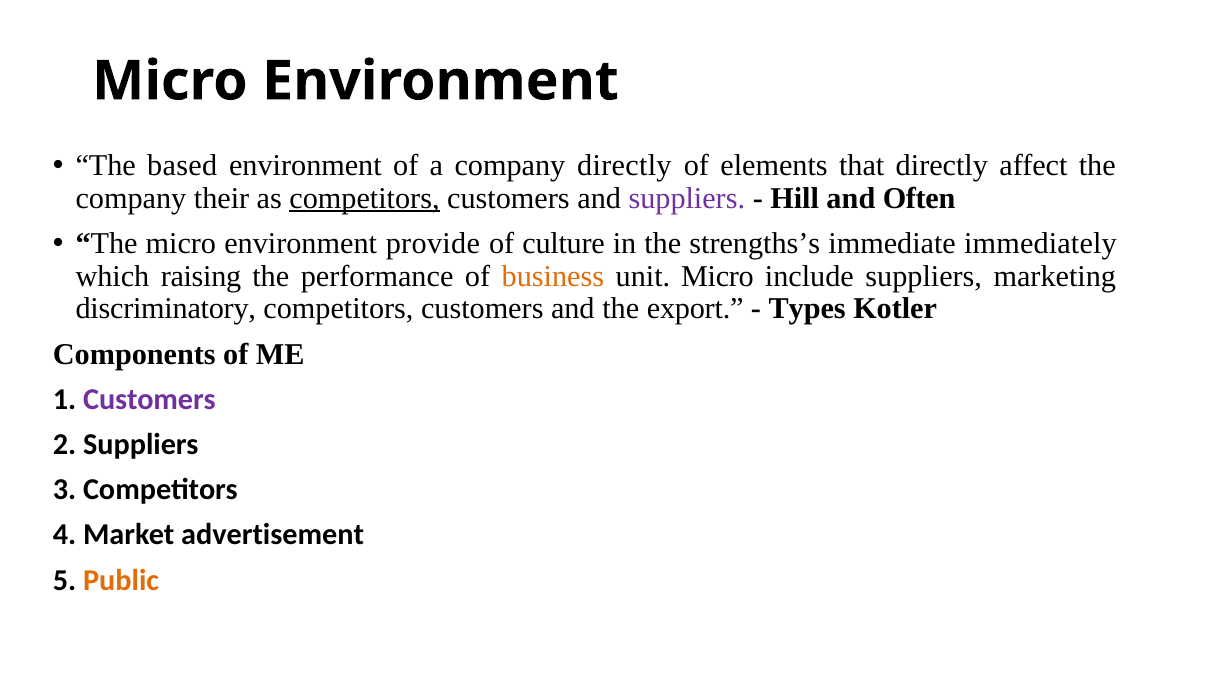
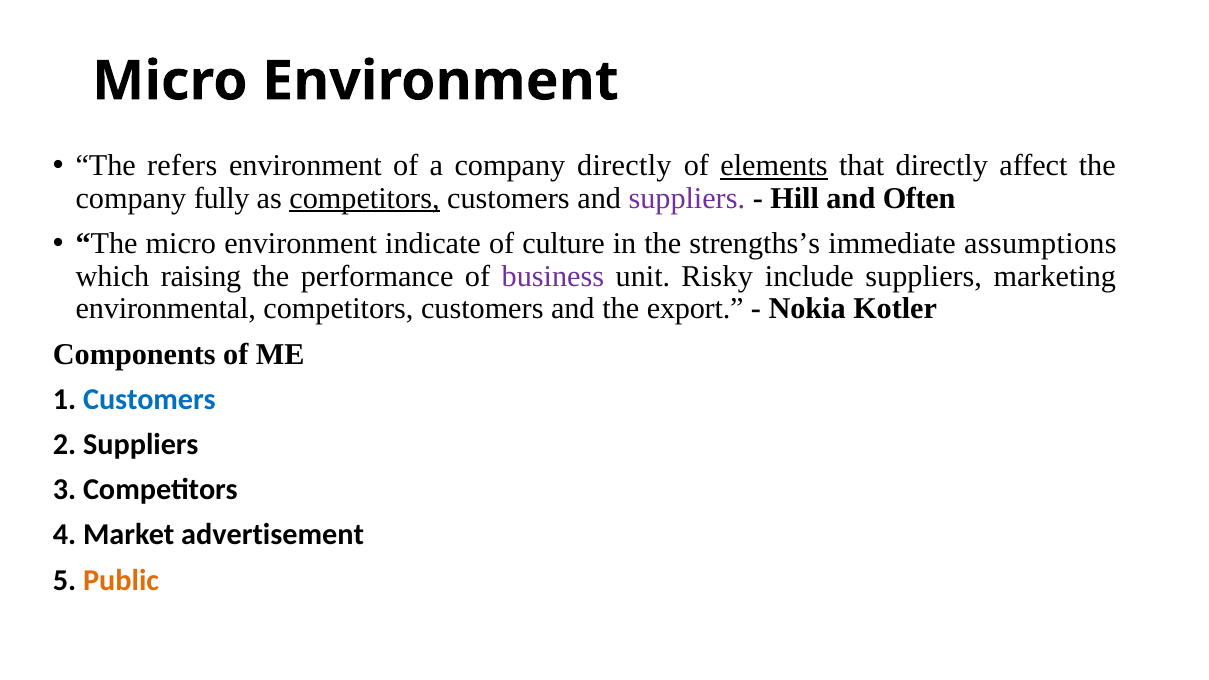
based: based -> refers (182, 166)
elements underline: none -> present (774, 166)
their: their -> fully (222, 198)
provide: provide -> indicate (433, 244)
immediately: immediately -> assumptions (1040, 244)
business colour: orange -> purple (553, 276)
unit Micro: Micro -> Risky (717, 276)
discriminatory: discriminatory -> environmental (166, 309)
Types: Types -> Nokia (807, 309)
Customers colour: purple -> blue (149, 399)
